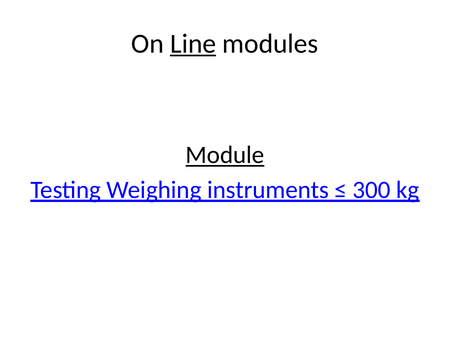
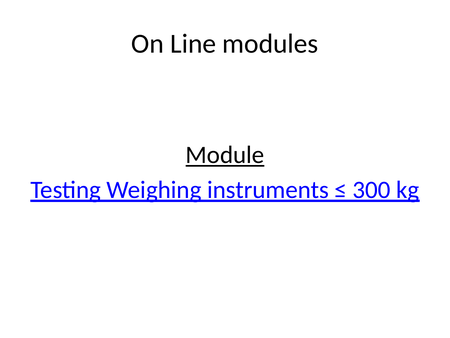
Line underline: present -> none (193, 44)
